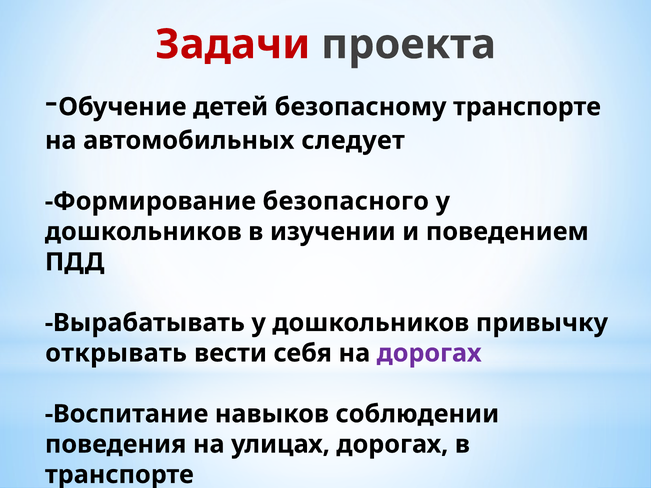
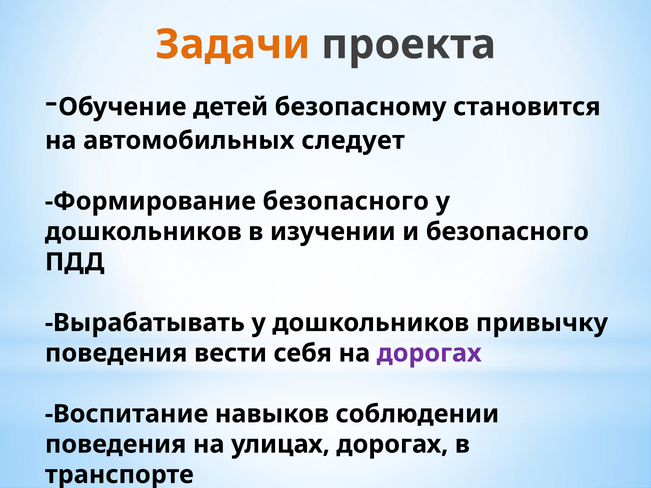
Задачи colour: red -> orange (233, 44)
безопасному транспорте: транспорте -> становится (527, 107)
и поведением: поведением -> безопасного (507, 232)
открывать: открывать -> поведения (116, 353)
